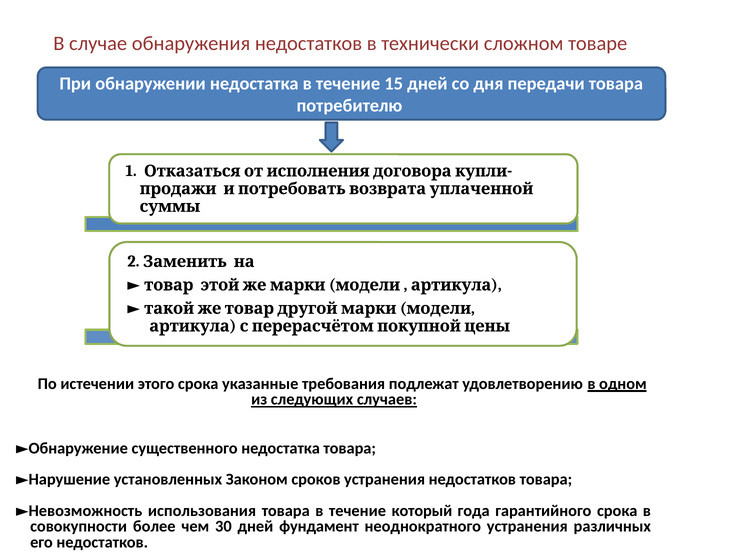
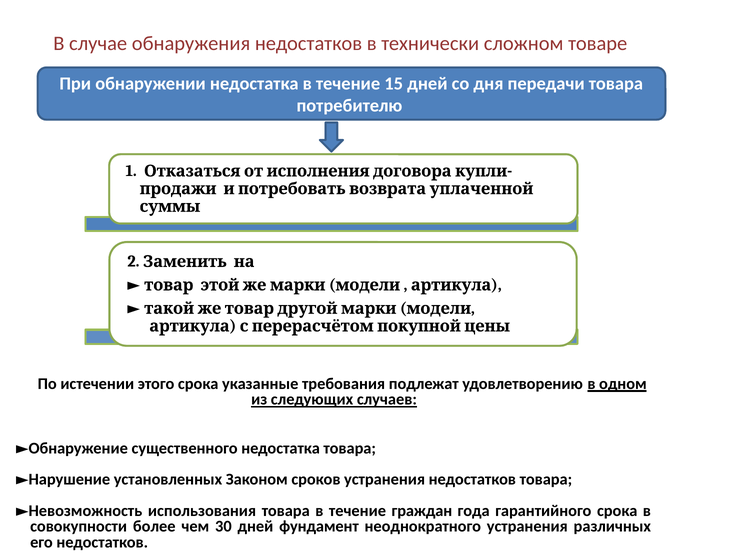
который: который -> граждан (422, 511)
